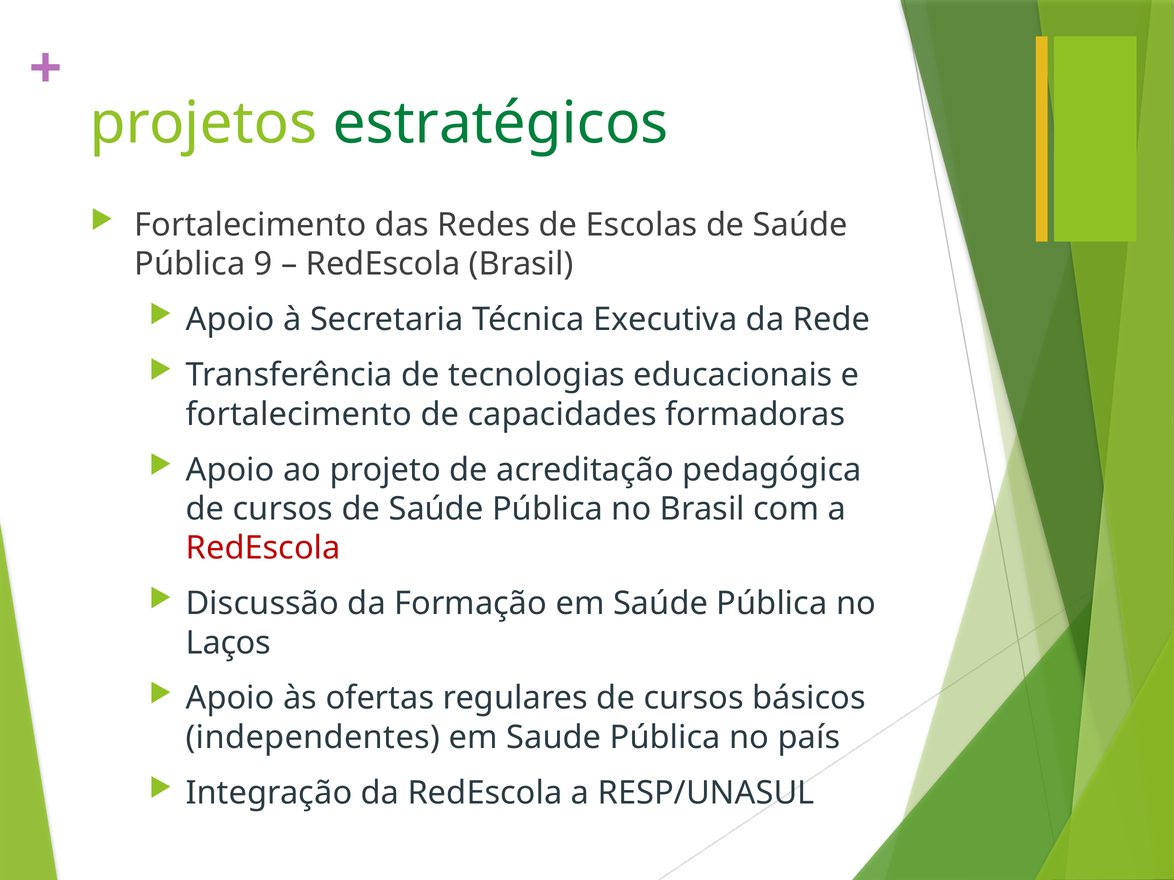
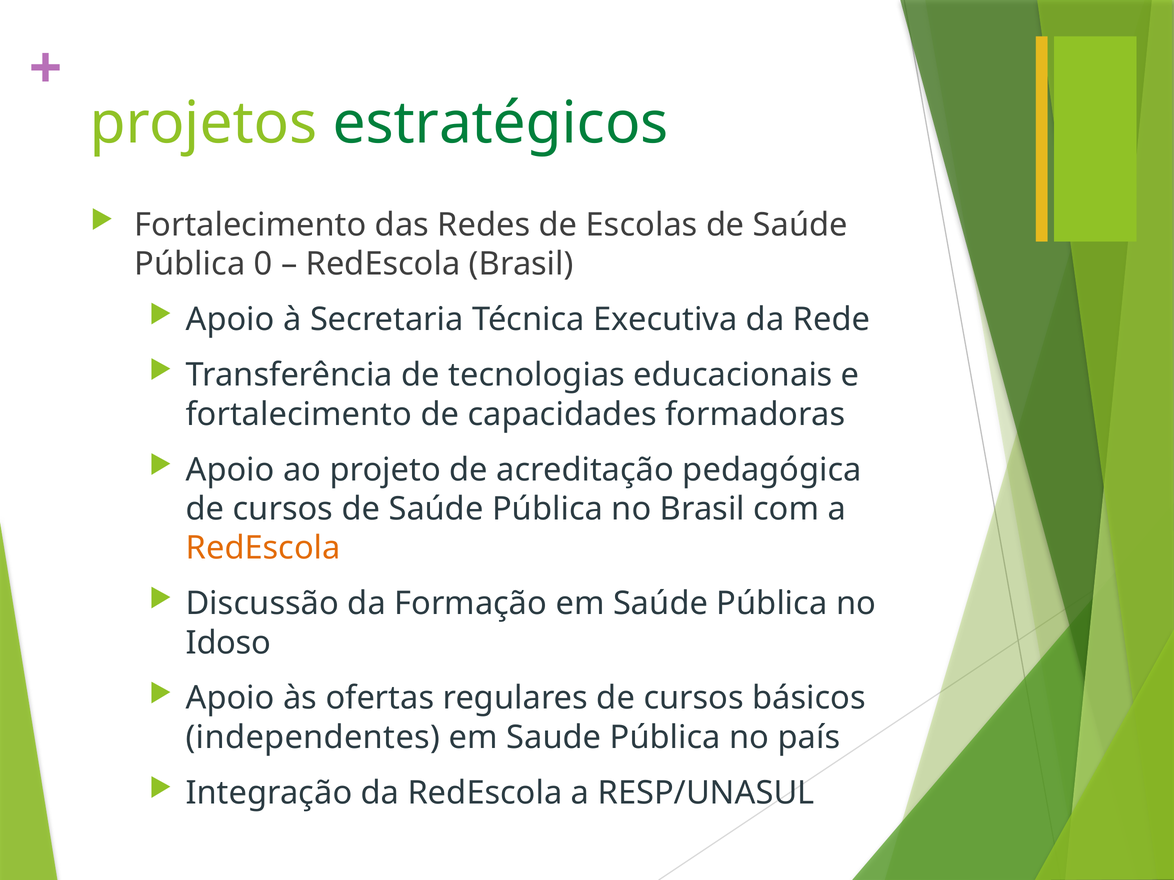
9: 9 -> 0 (263, 264)
RedEscola colour: red -> orange (263, 548)
Laços: Laços -> Idoso (228, 643)
